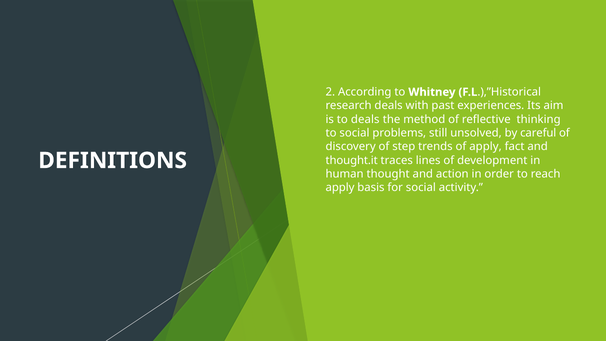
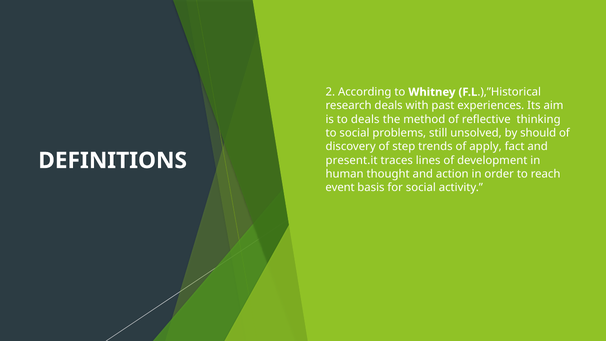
careful: careful -> should (538, 133)
thought.it: thought.it -> present.it (352, 160)
apply: apply -> event (340, 187)
